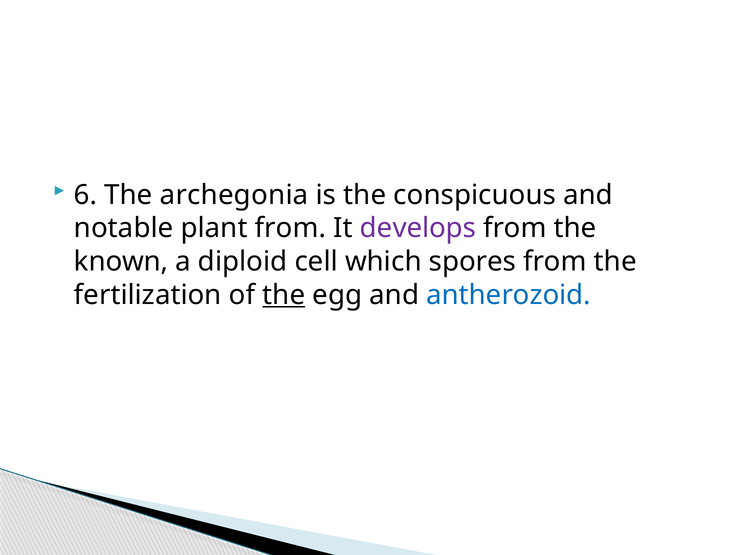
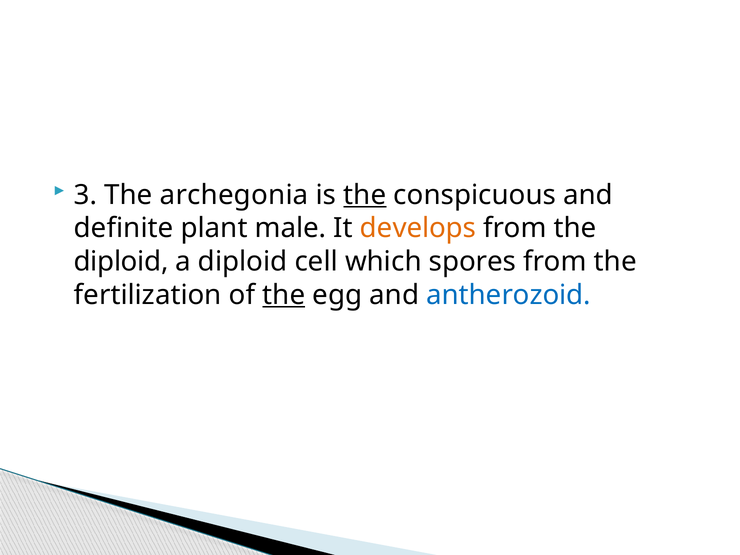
6: 6 -> 3 (86, 195)
the underline: none -> present (365, 195)
notable: notable -> definite (124, 228)
plant from: from -> male (291, 228)
develops colour: purple -> orange (418, 228)
known: known -> diploid (121, 262)
